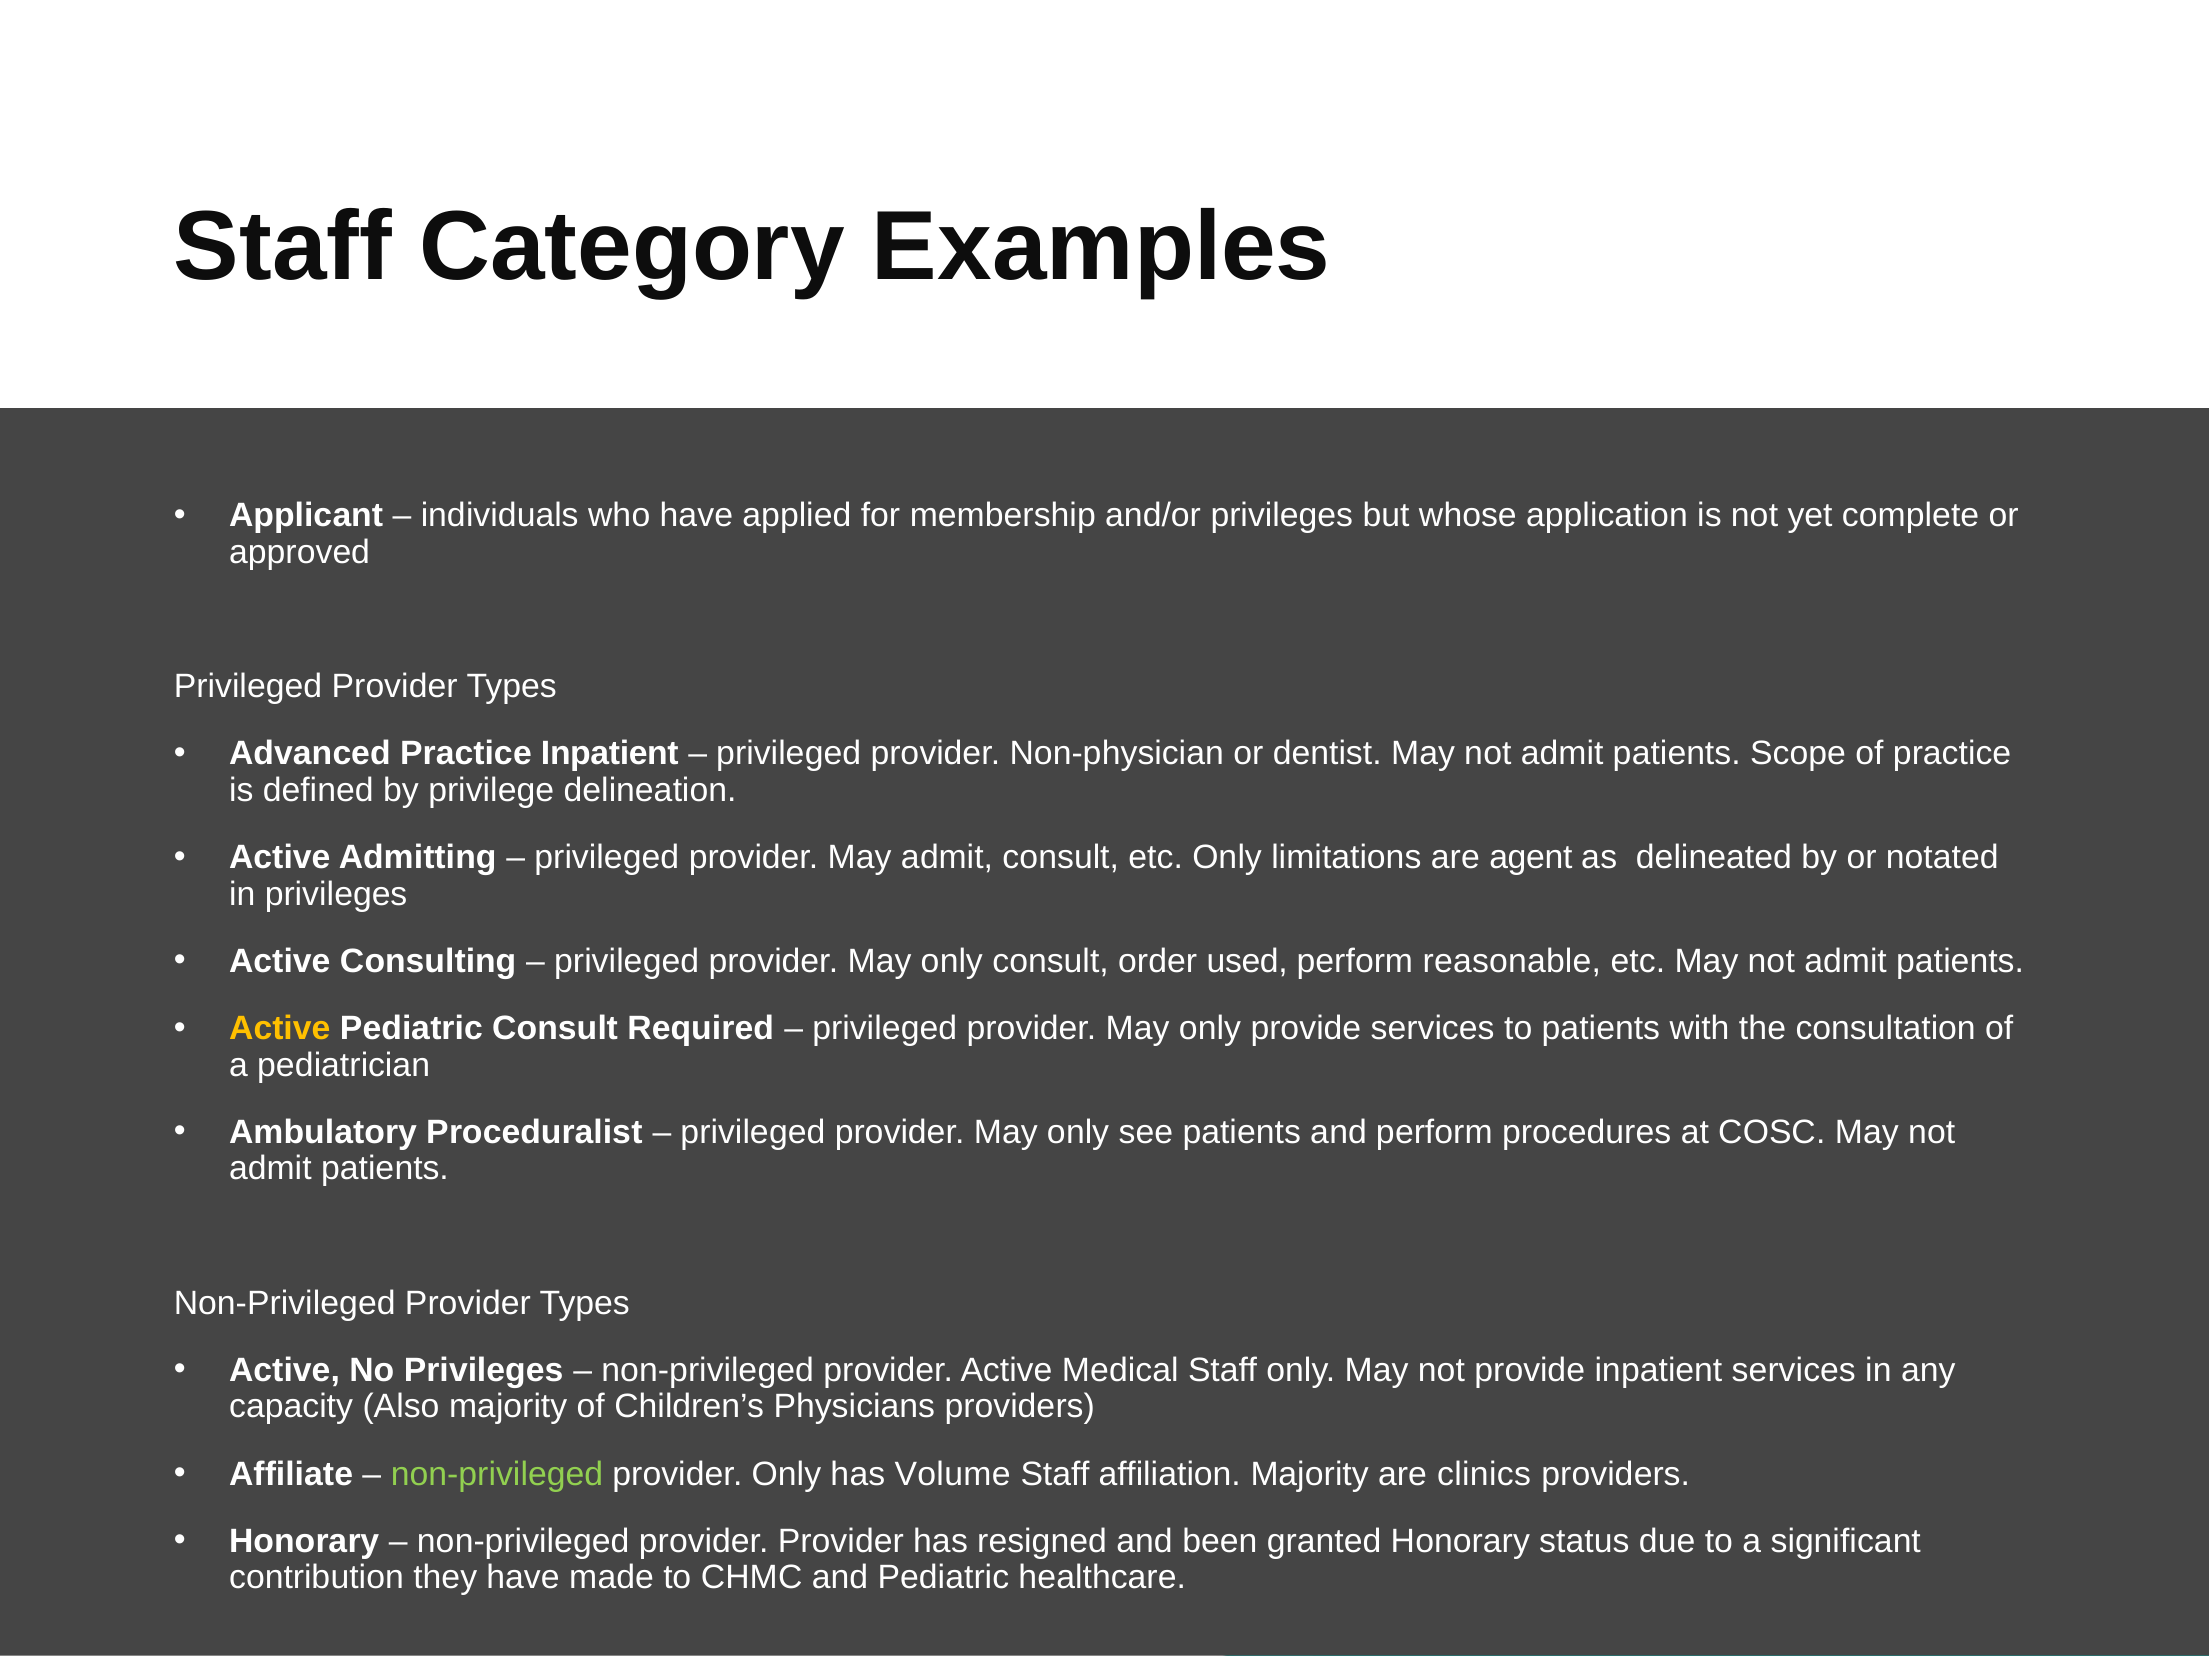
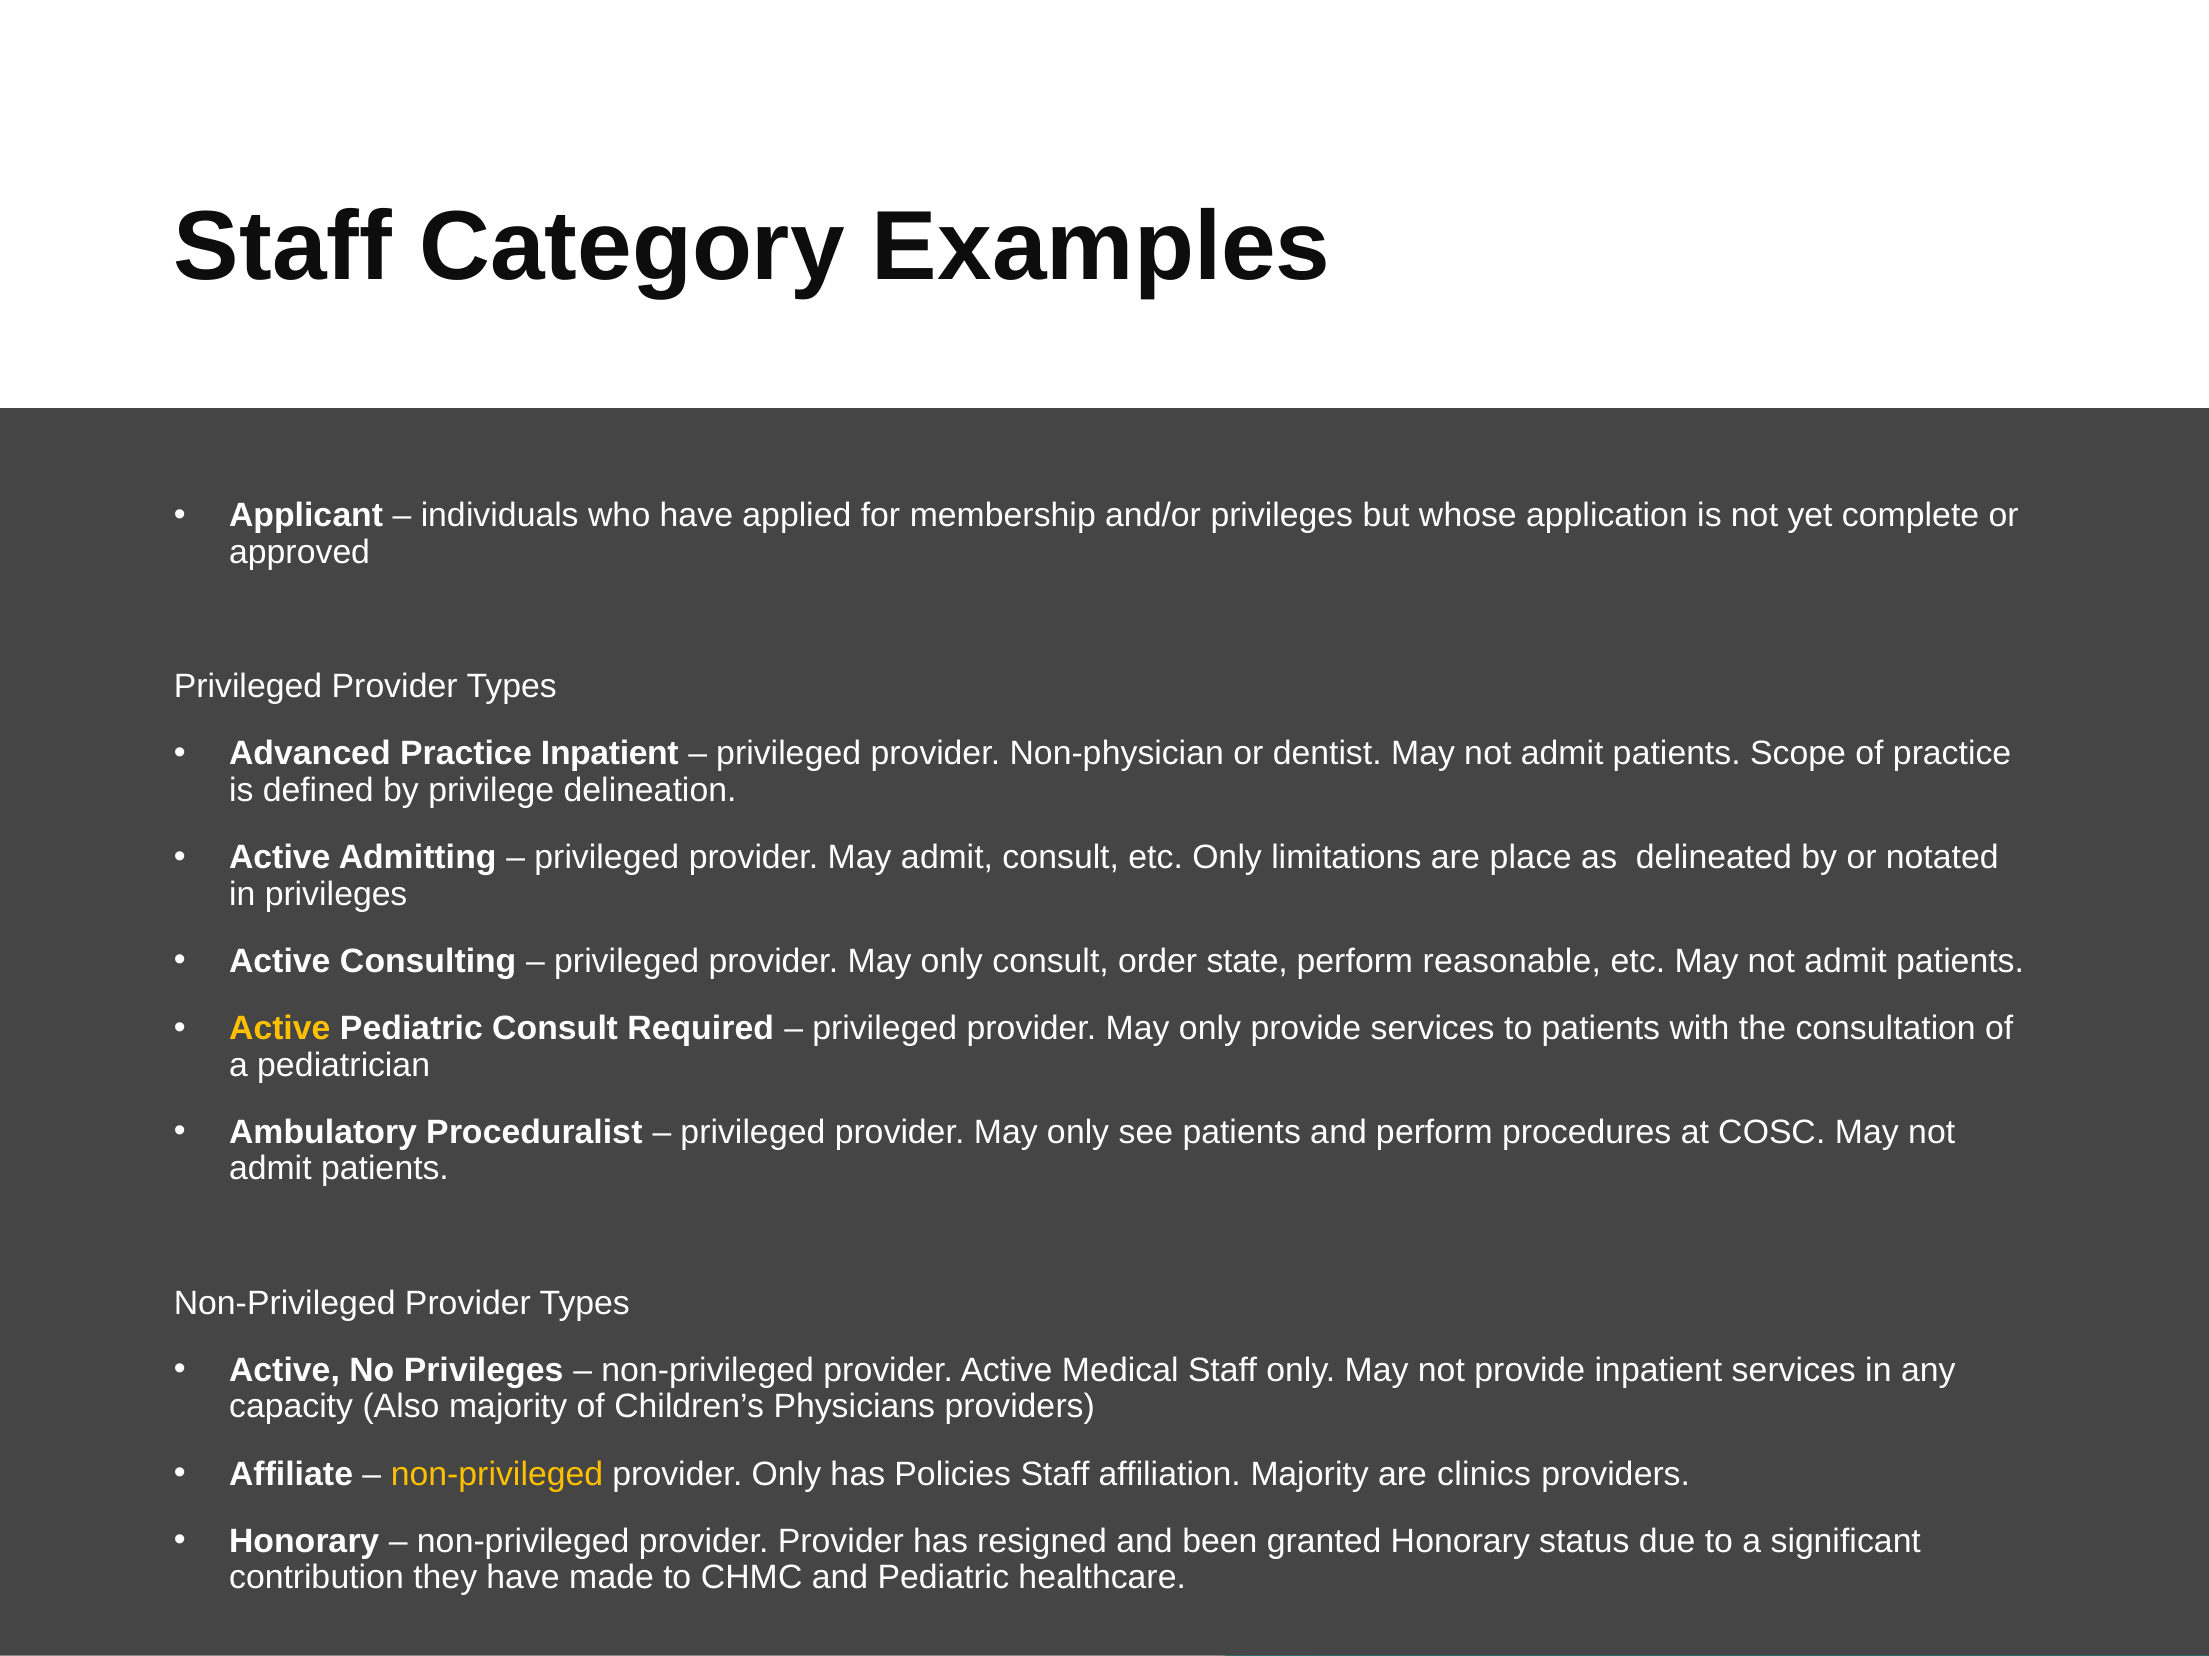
agent: agent -> place (1531, 858)
used: used -> state (1247, 962)
non-privileged colour: light green -> yellow (497, 1475)
Volume: Volume -> Policies (953, 1475)
